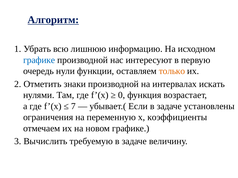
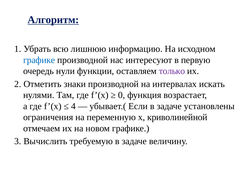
только colour: orange -> purple (172, 71)
7: 7 -> 4 (73, 106)
коэффициенты: коэффициенты -> криволинейной (177, 118)
